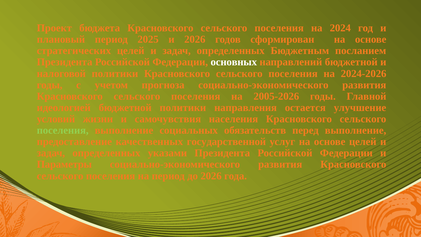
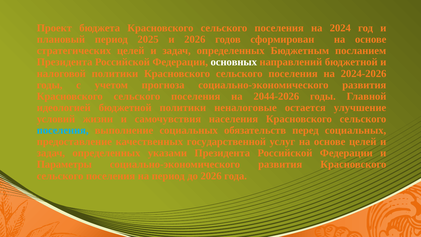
2005-2026: 2005-2026 -> 2044-2026 (276, 96)
направления: направления -> неналоговые (246, 108)
поселения colour: light green -> light blue (63, 130)
перед выполнение: выполнение -> социальных (356, 130)
